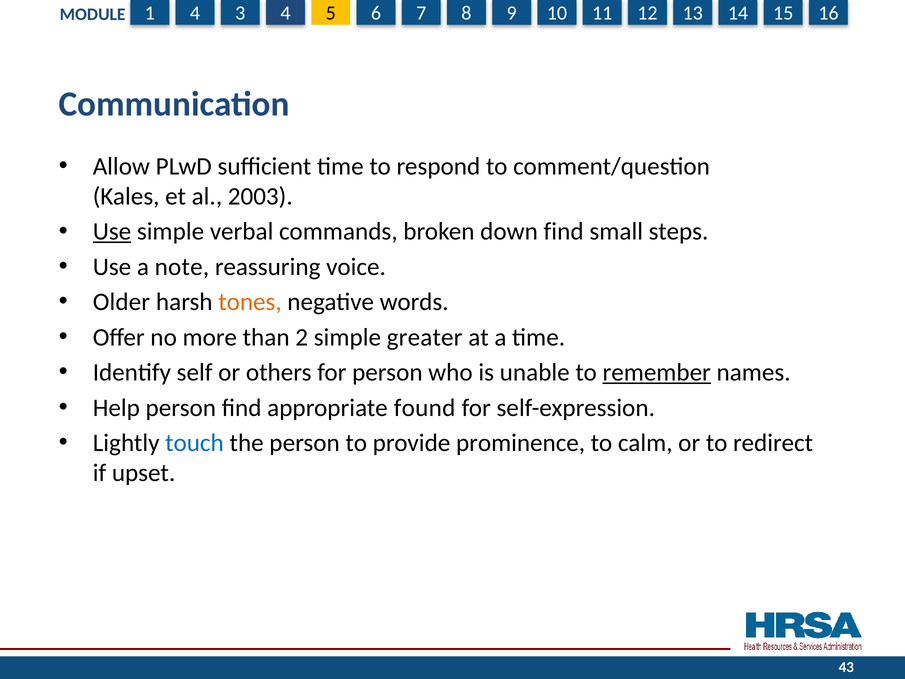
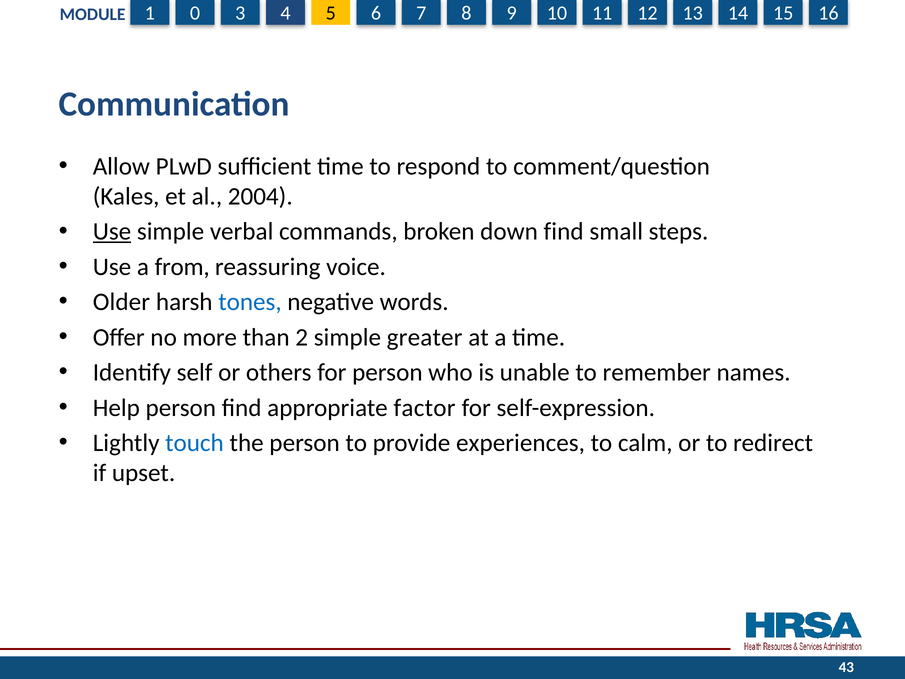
4: 4 -> 0 (195, 13)
2003: 2003 -> 2004 (260, 196)
note: note -> from (182, 267)
tones colour: orange -> blue (250, 302)
remember underline: present -> none (657, 372)
found: found -> factor (425, 408)
prominence: prominence -> experiences (521, 443)
